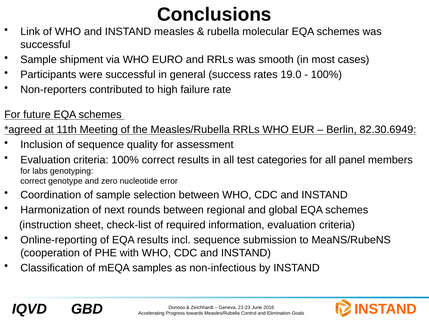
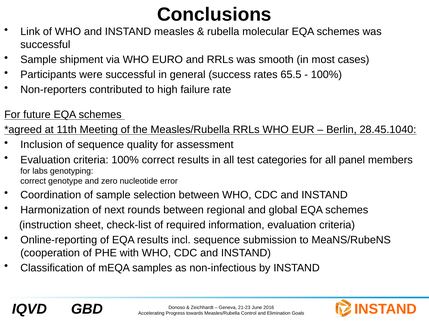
19.0: 19.0 -> 65.5 (291, 75)
82.30.6949: 82.30.6949 -> 28.45.1040 (388, 130)
